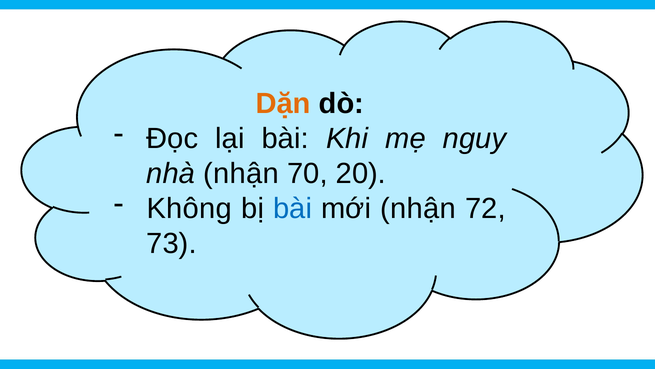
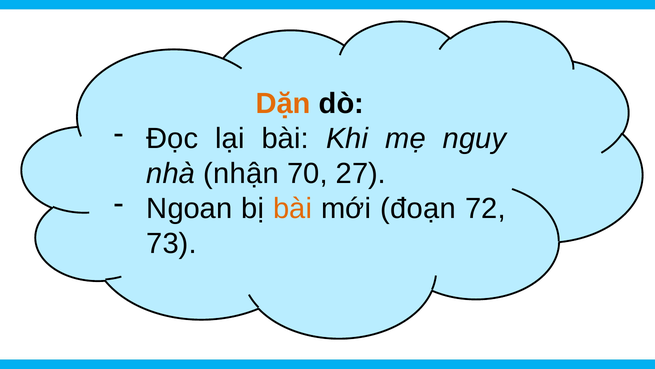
20: 20 -> 27 (361, 173)
Không: Không -> Ngoan (189, 208)
bài colour: blue -> orange (293, 208)
mới nhận: nhận -> đoạn (418, 208)
